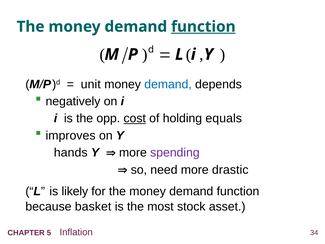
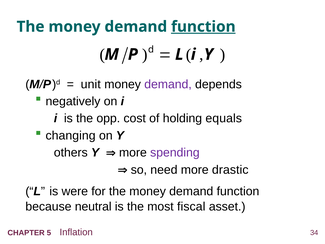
demand colour: blue -> purple (168, 84)
cost underline: present -> none (135, 118)
improves: improves -> changing (71, 135)
hands: hands -> others (71, 152)
likely: likely -> were (75, 191)
basket: basket -> neutral (93, 206)
stock: stock -> fiscal (191, 206)
